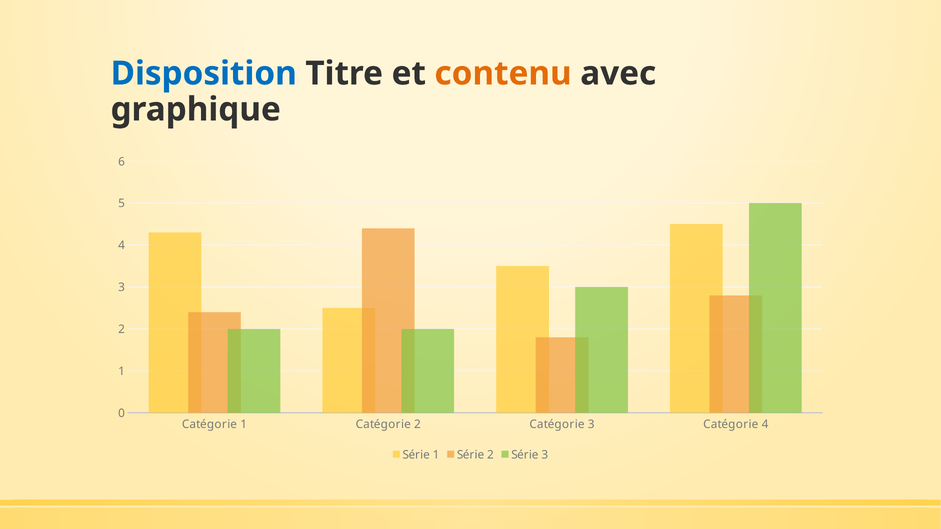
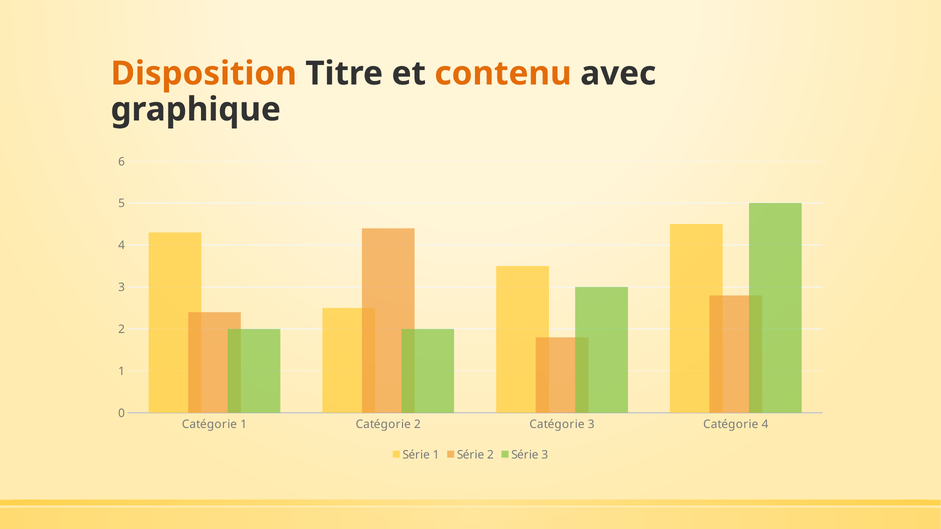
Disposition colour: blue -> orange (204, 74)
